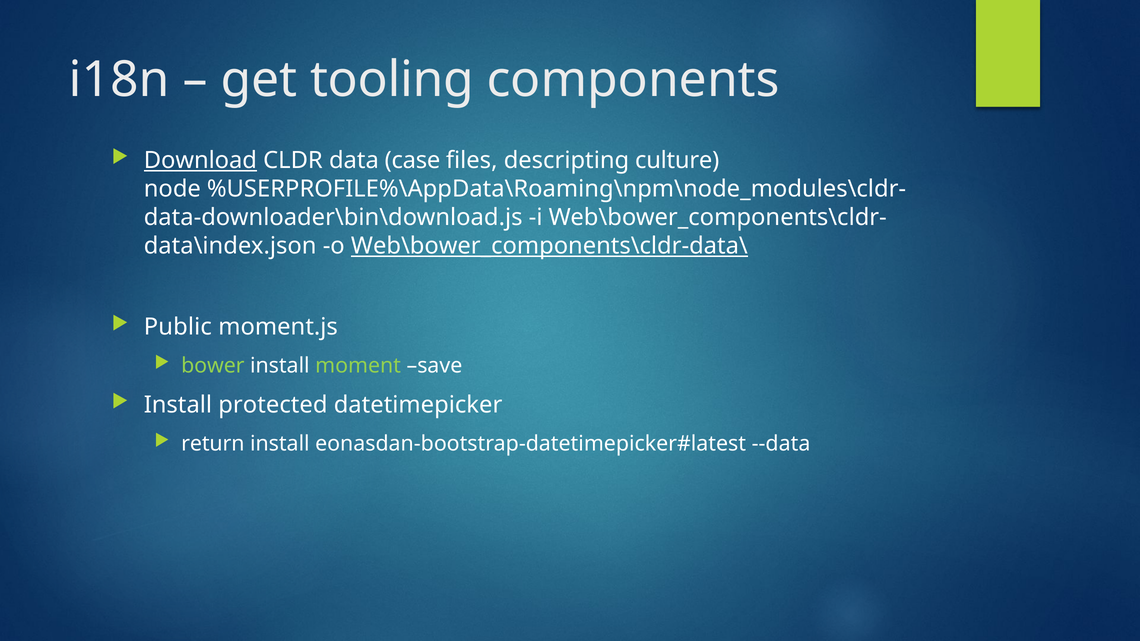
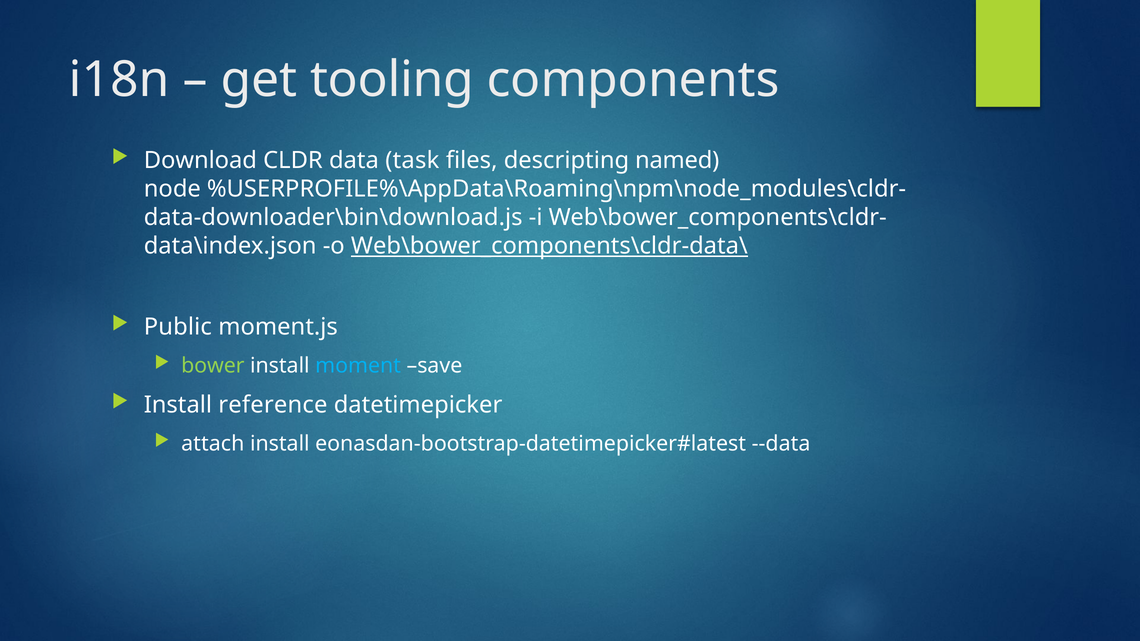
Download underline: present -> none (200, 161)
case: case -> task (412, 161)
culture: culture -> named (677, 161)
moment colour: light green -> light blue (358, 366)
protected: protected -> reference (273, 405)
return: return -> attach (213, 444)
